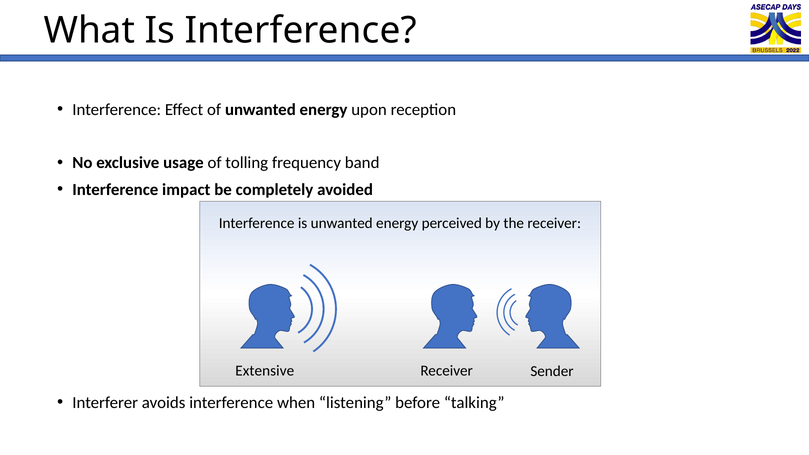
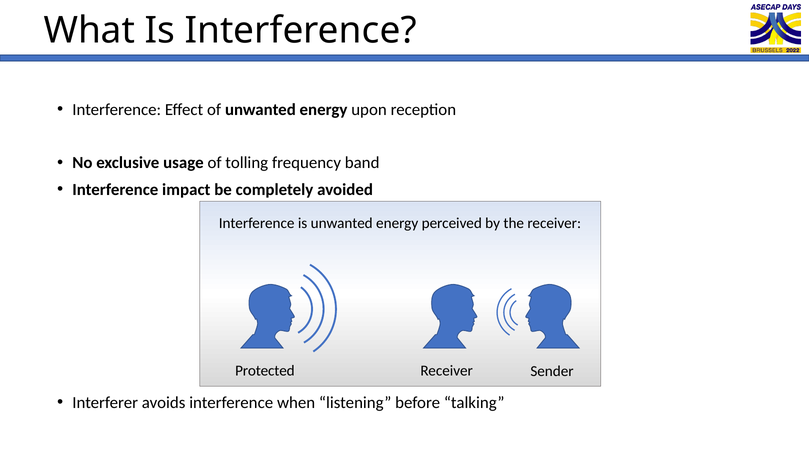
Extensive: Extensive -> Protected (265, 371)
